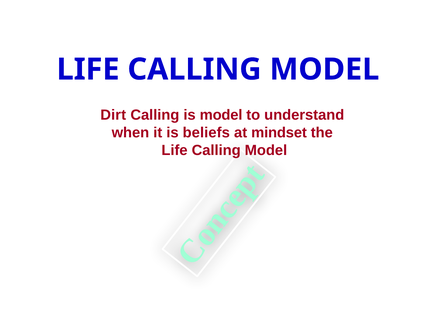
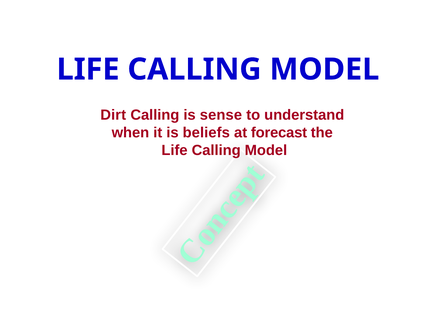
is model: model -> sense (221, 115)
mindset: mindset -> forecast (279, 133)
